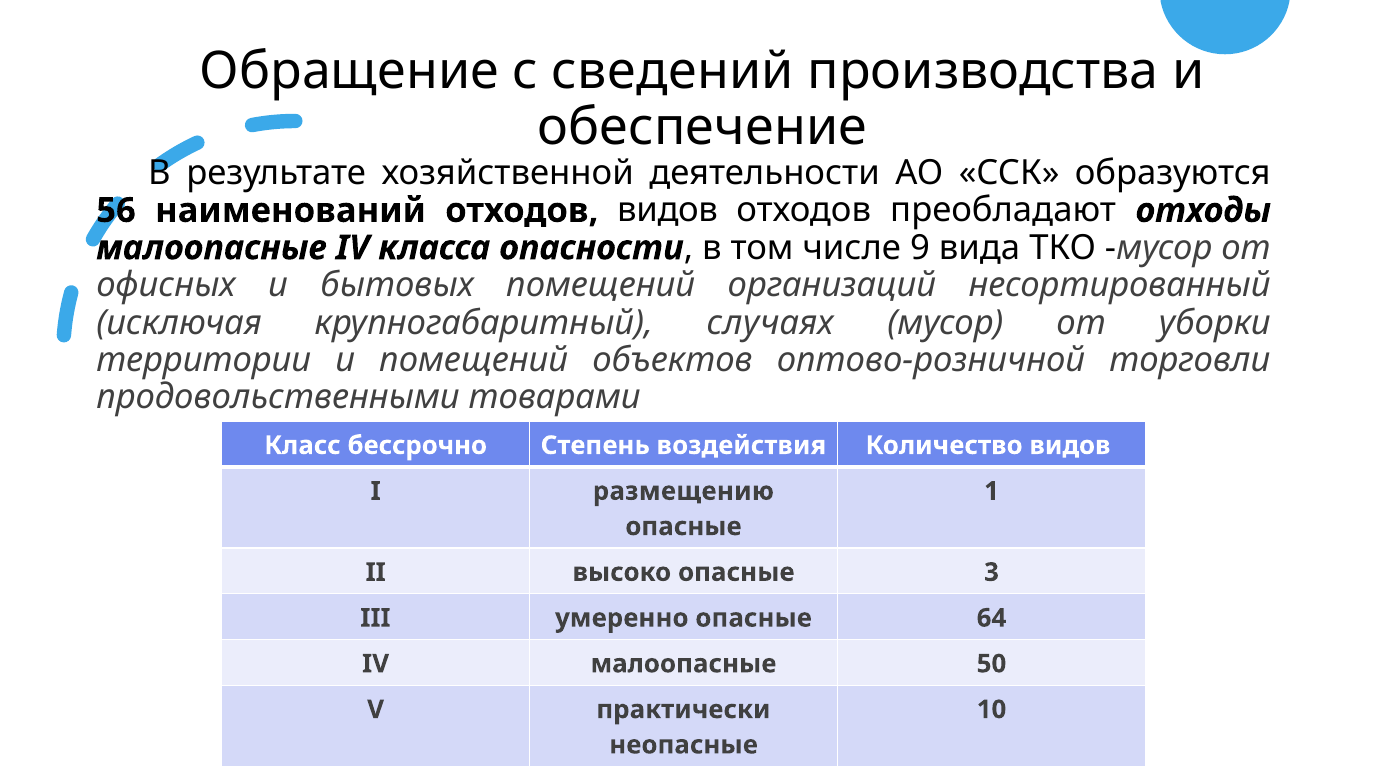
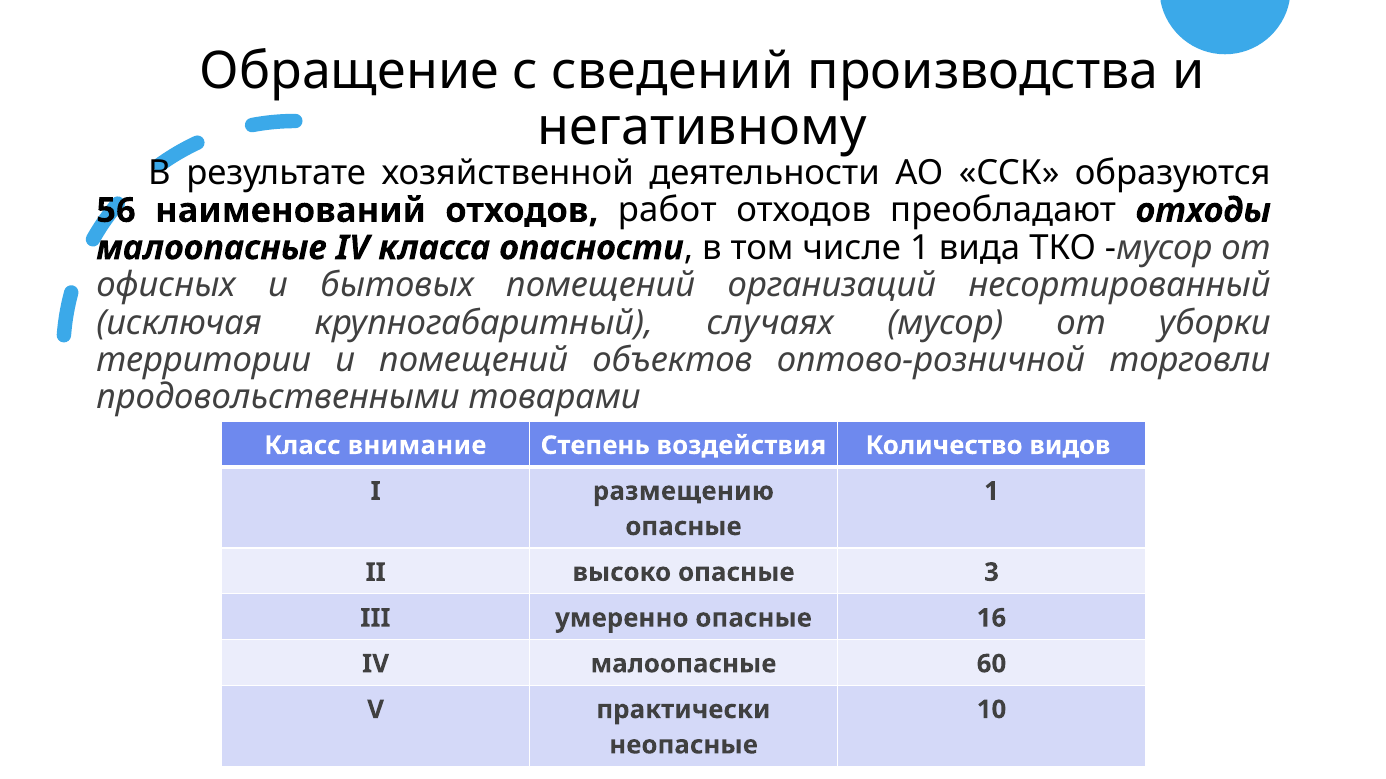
обеспечение: обеспечение -> негативному (702, 128)
отходов видов: видов -> работ (667, 211)
числе 9: 9 -> 1 (920, 248)
бессрочно: бессрочно -> внимание (417, 446)
64: 64 -> 16 (992, 619)
50: 50 -> 60 (992, 664)
